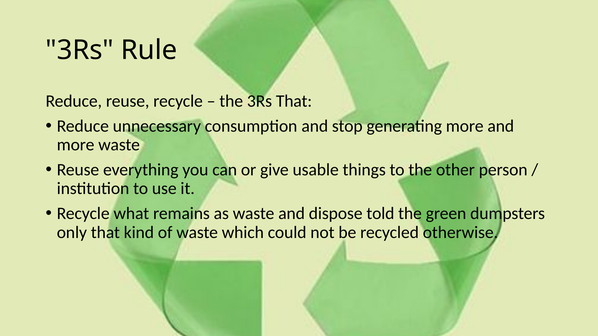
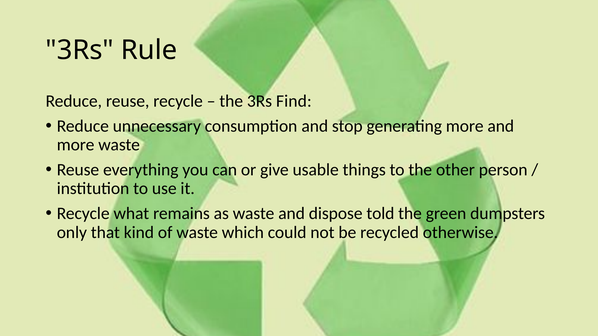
3Rs That: That -> Find (294, 101)
